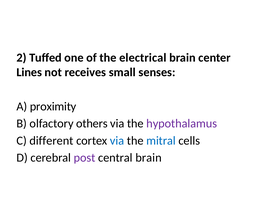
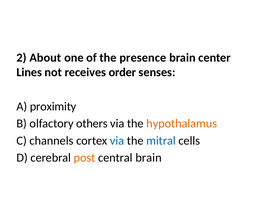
Tuffed: Tuffed -> About (45, 58)
electrical: electrical -> presence (143, 58)
small: small -> order (122, 72)
hypothalamus colour: purple -> orange (182, 124)
different: different -> channels (51, 141)
post colour: purple -> orange (85, 158)
